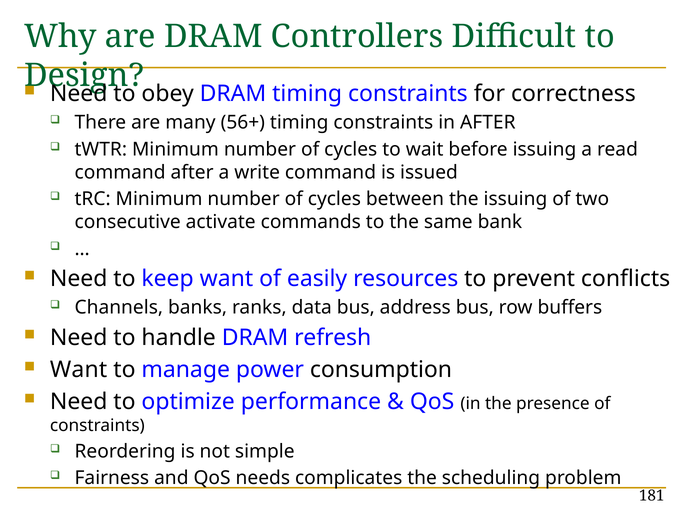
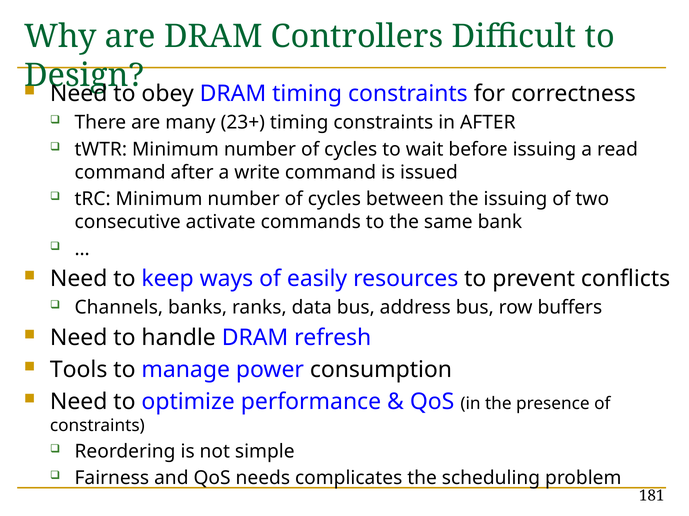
56+: 56+ -> 23+ (243, 123)
keep want: want -> ways (226, 279)
Want: Want -> Tools (79, 370)
